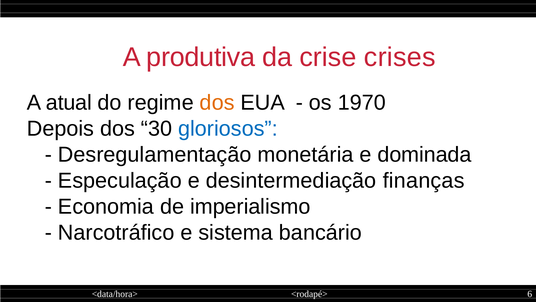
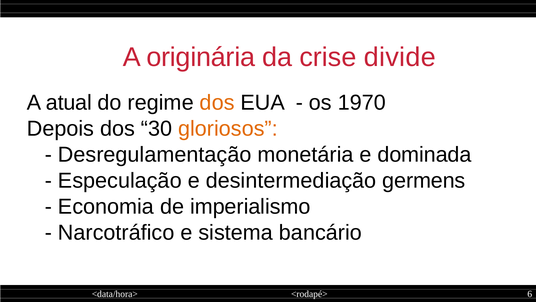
produtiva: produtiva -> originária (201, 57)
crises: crises -> divide (400, 57)
gloriosos colour: blue -> orange (228, 129)
finanças: finanças -> germens (424, 180)
